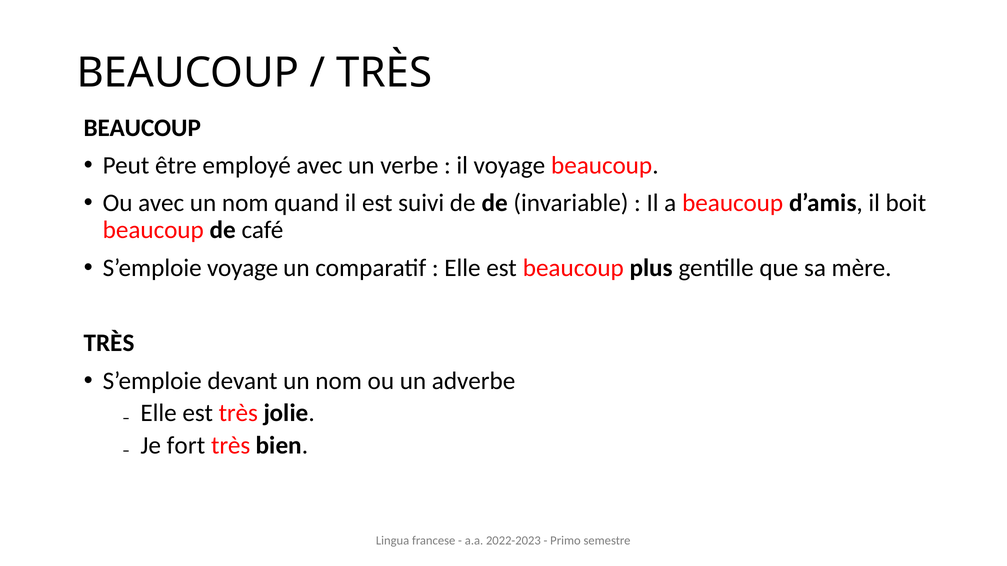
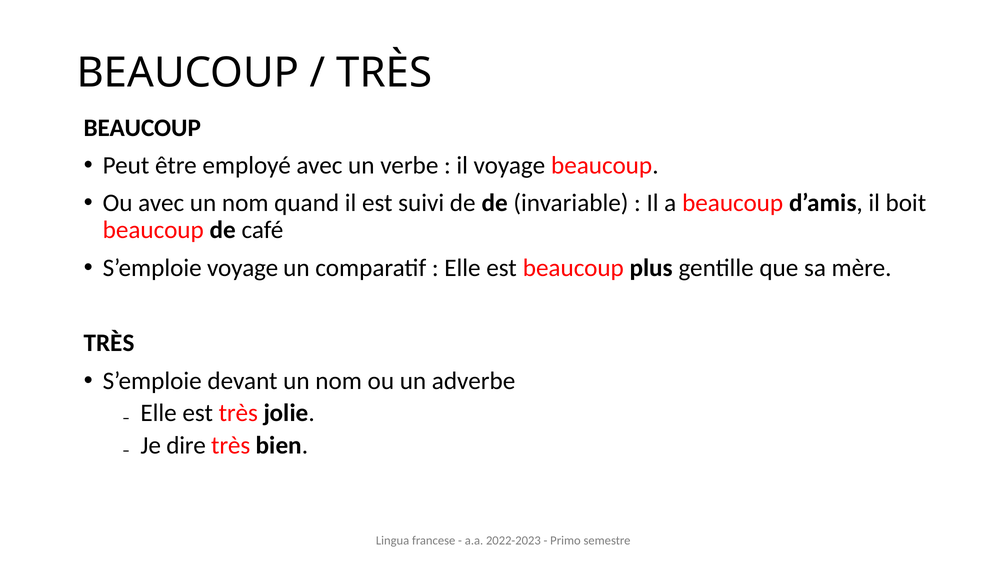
fort: fort -> dire (186, 446)
